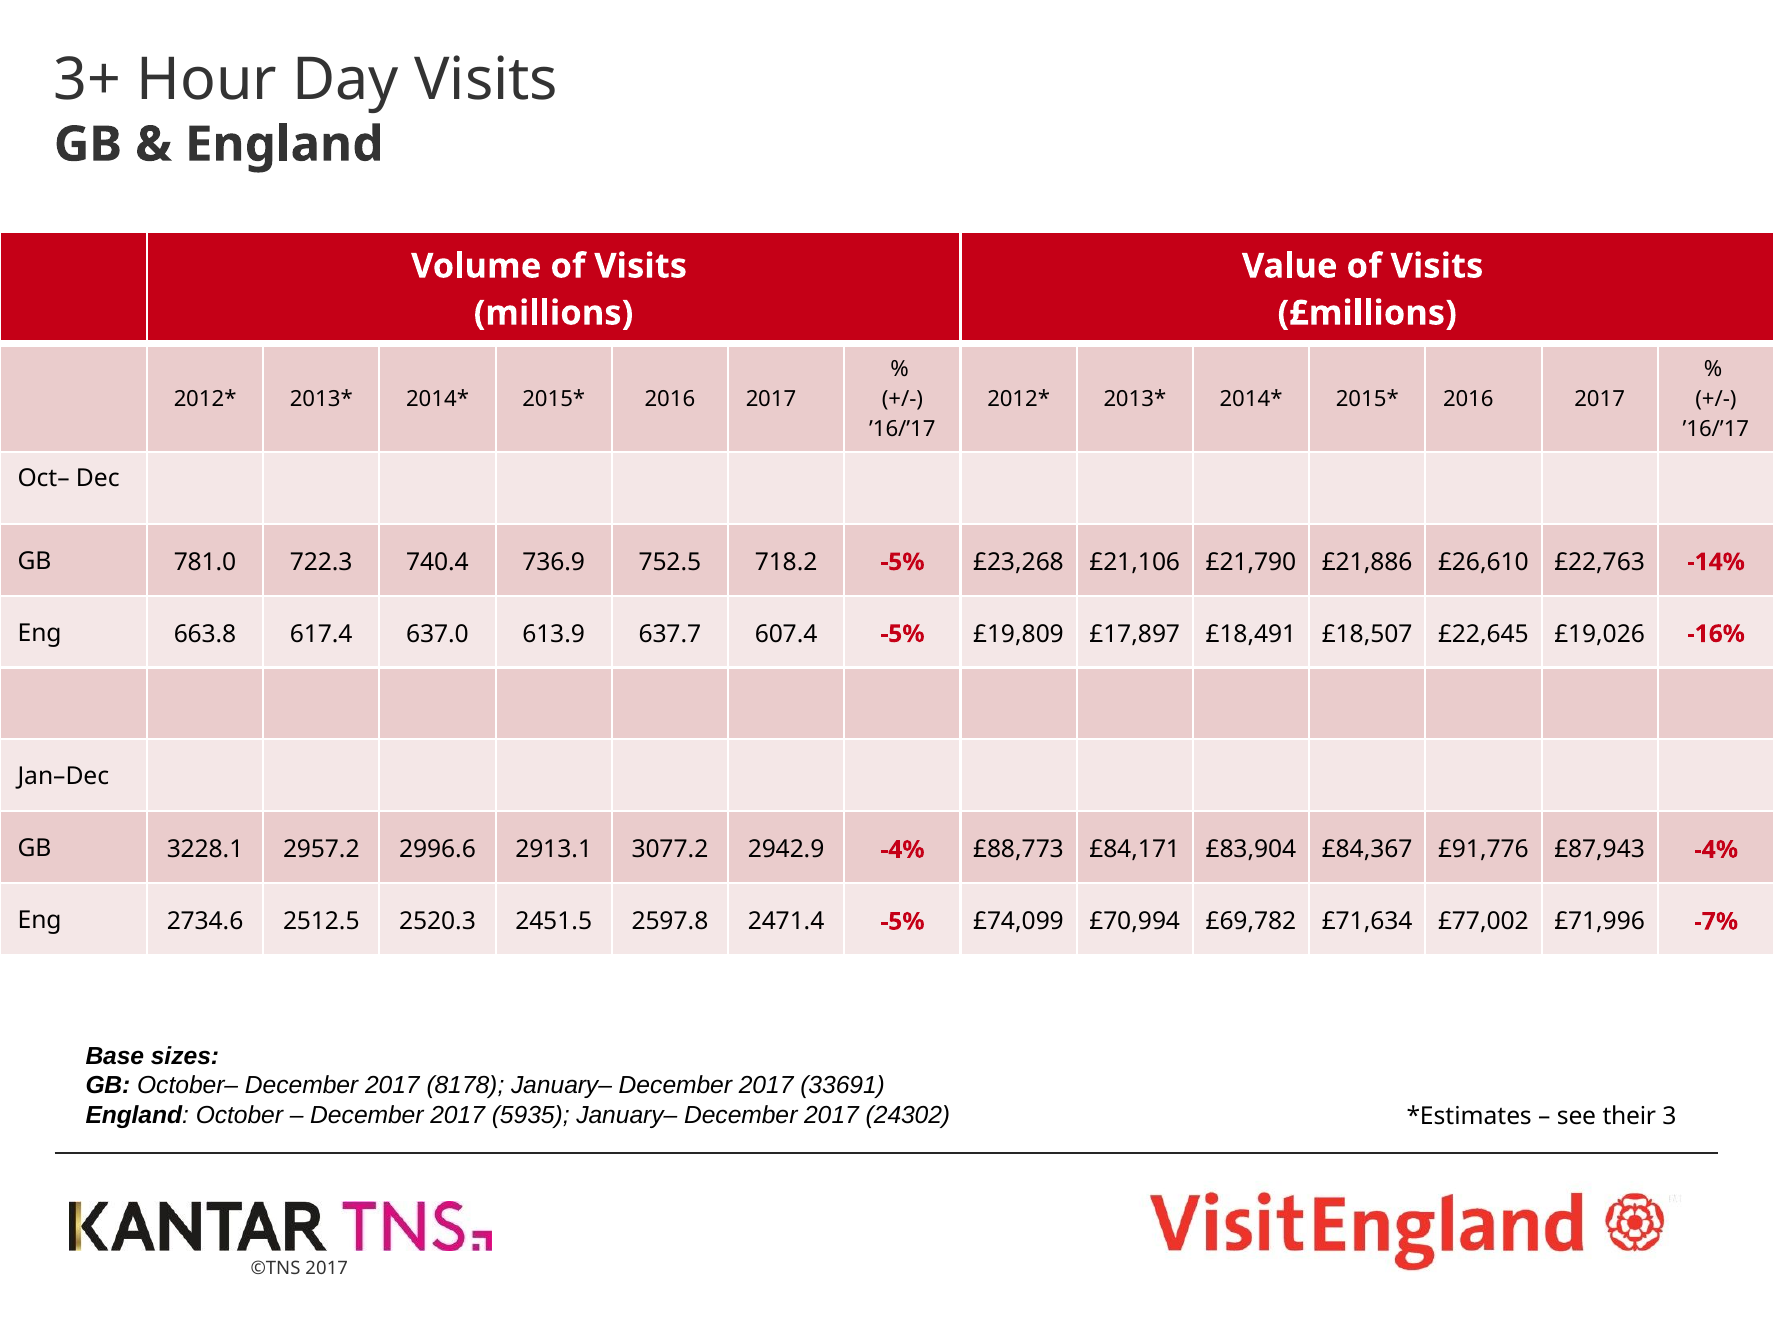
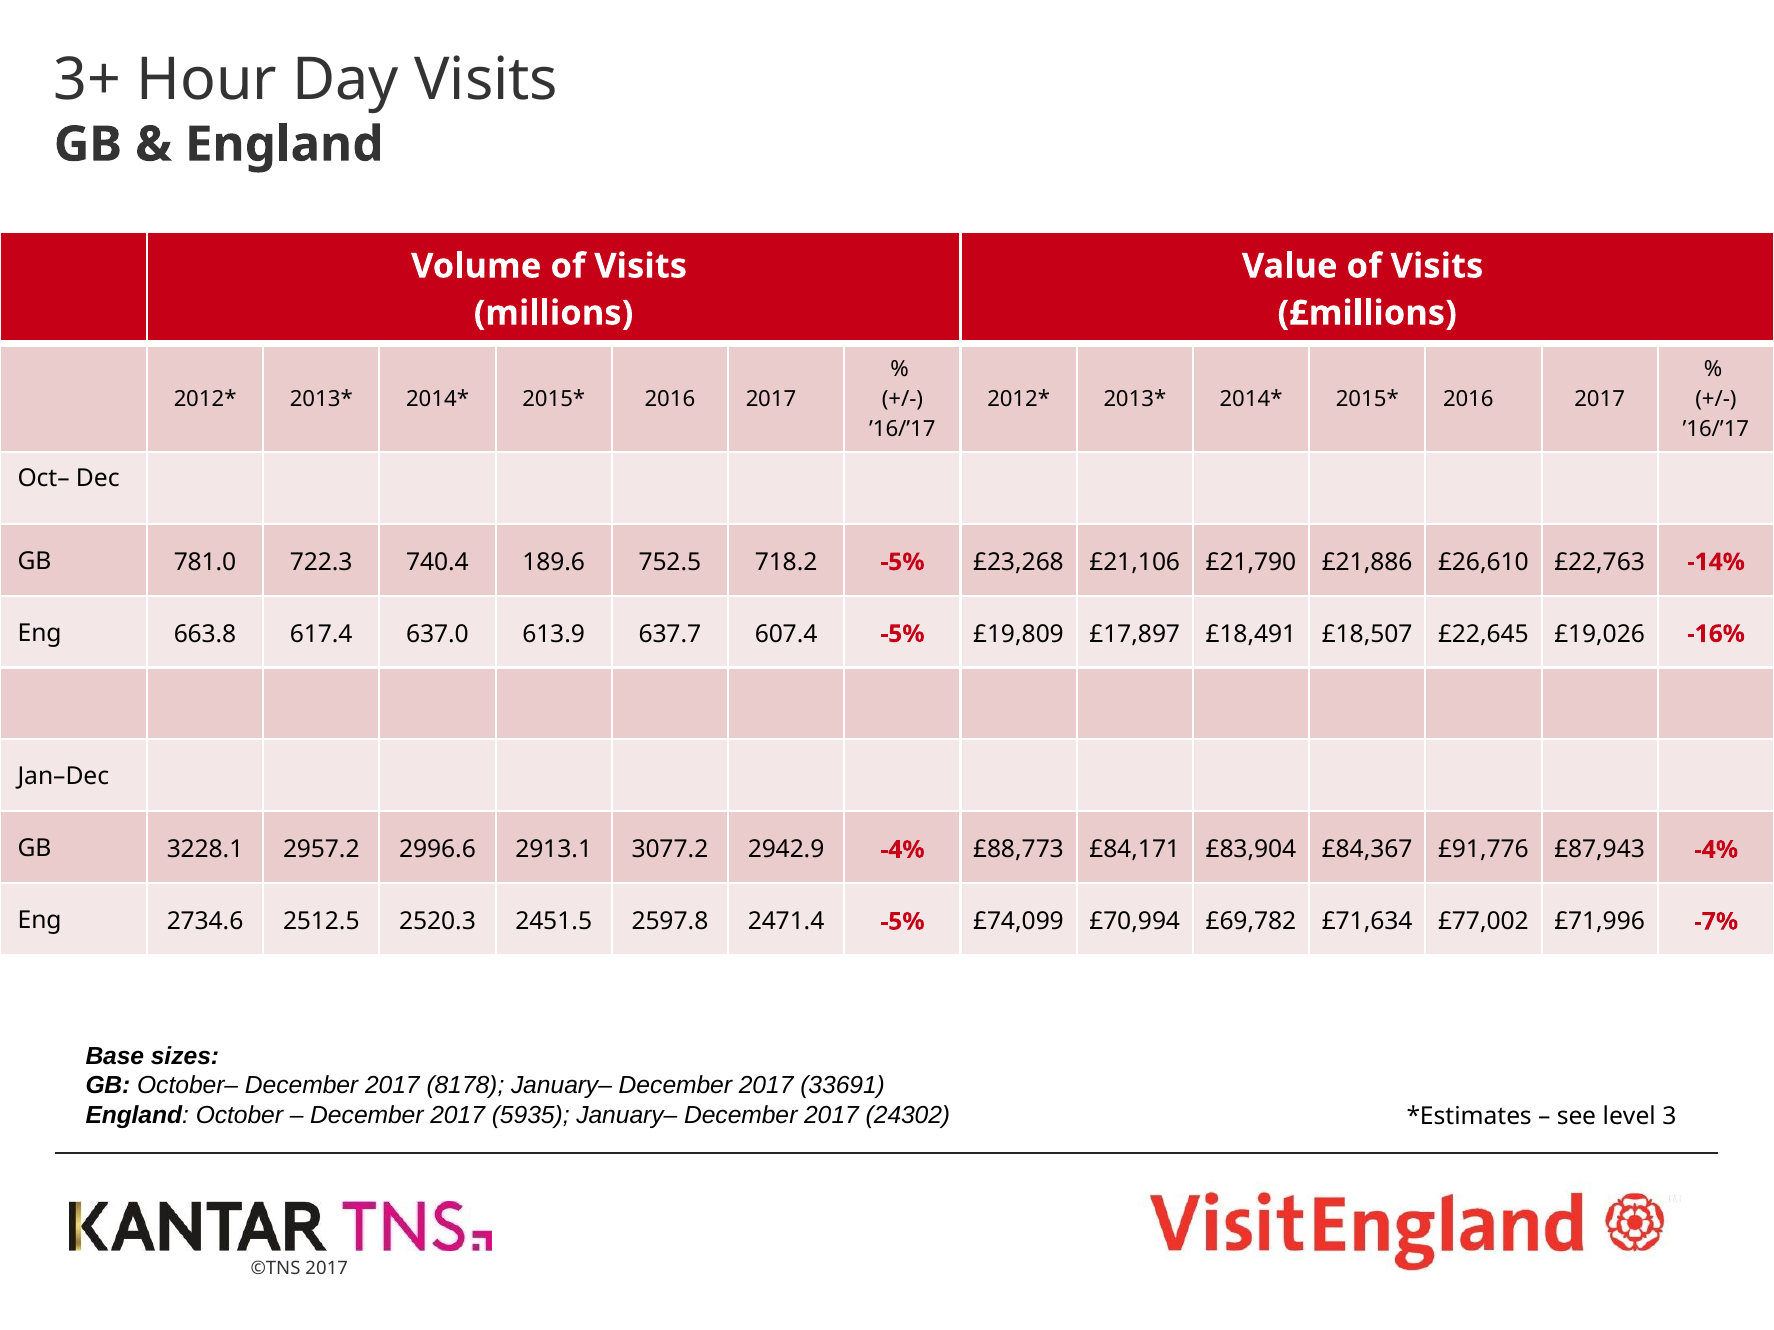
736.9: 736.9 -> 189.6 (554, 562)
their: their -> level (1629, 1116)
